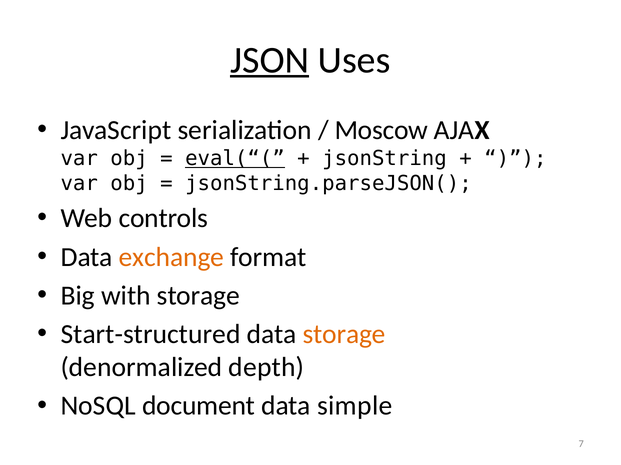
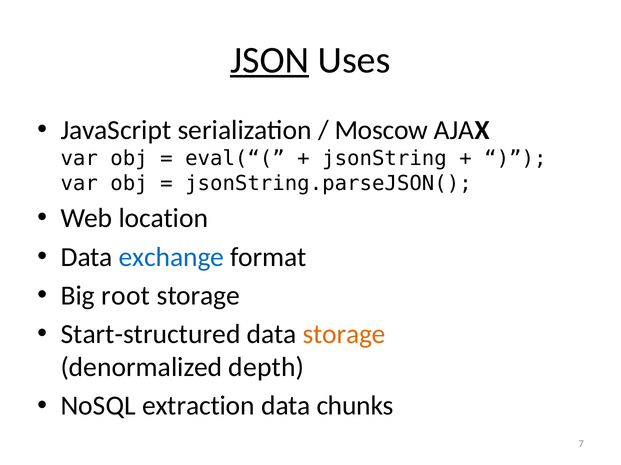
eval(“( underline: present -> none (235, 159)
controls: controls -> location (163, 219)
exchange colour: orange -> blue (171, 257)
with: with -> root (126, 296)
document: document -> extraction (198, 407)
simple: simple -> chunks (355, 407)
